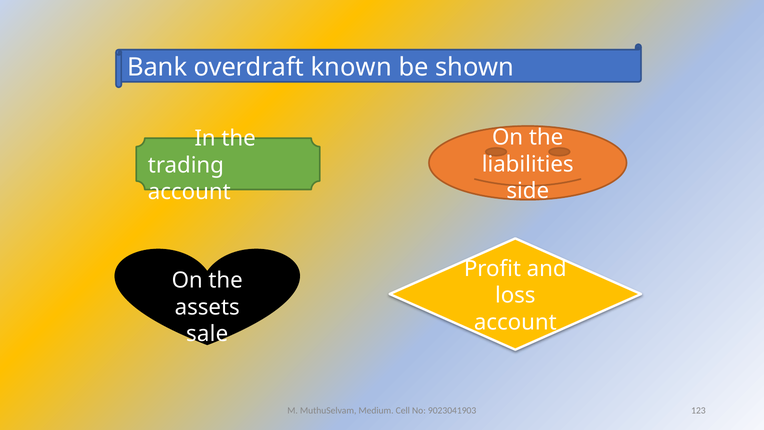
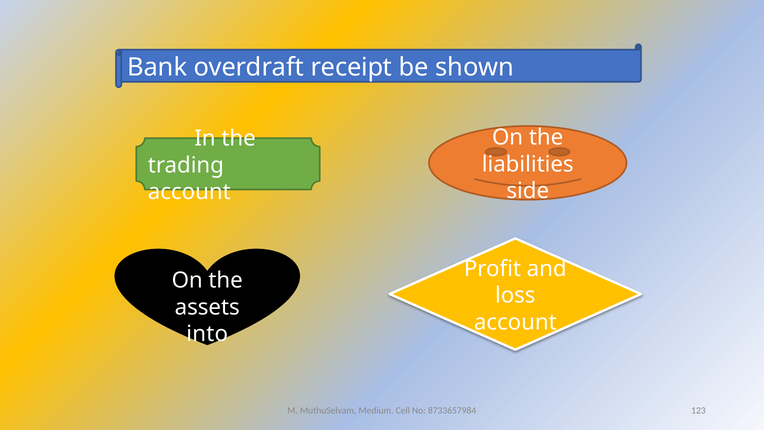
known: known -> receipt (351, 68)
sale: sale -> into (207, 334)
9023041903: 9023041903 -> 8733657984 (452, 410)
